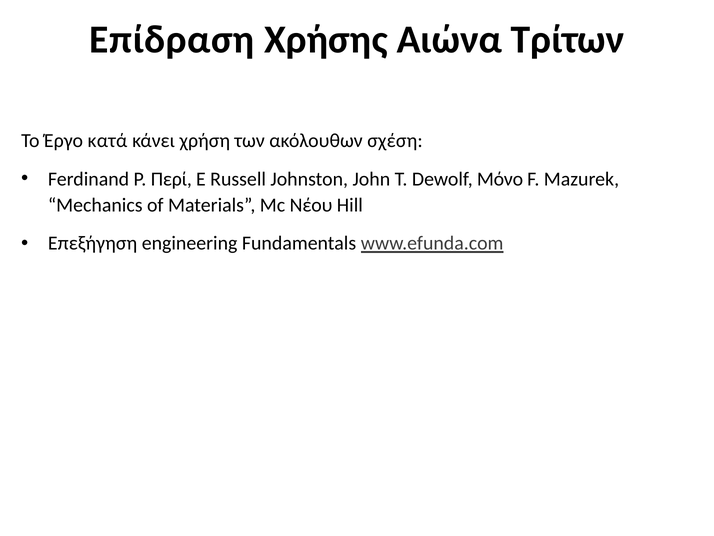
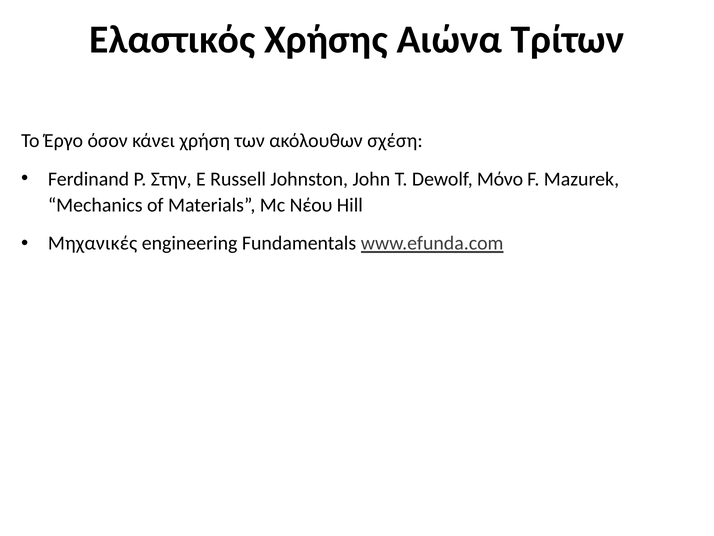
Επίδραση: Επίδραση -> Ελαστικός (172, 40)
κατά: κατά -> όσον (108, 141)
Περί: Περί -> Στην (171, 179)
Επεξήγηση: Επεξήγηση -> Μηχανικές (93, 243)
